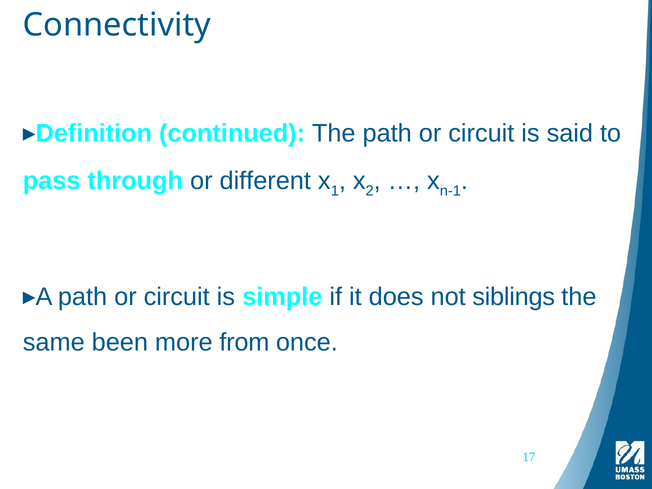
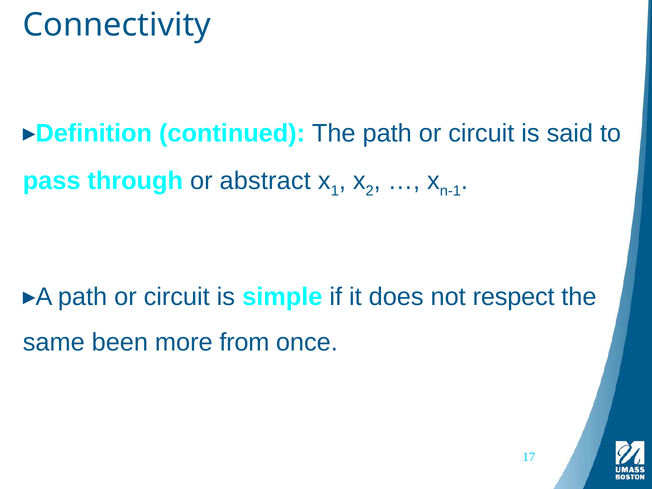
different: different -> abstract (265, 181)
siblings: siblings -> respect (514, 297)
